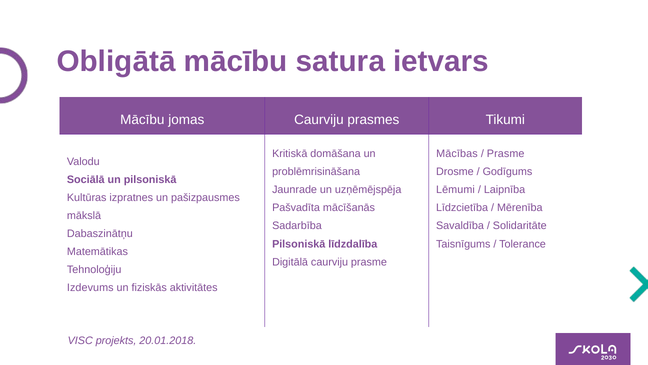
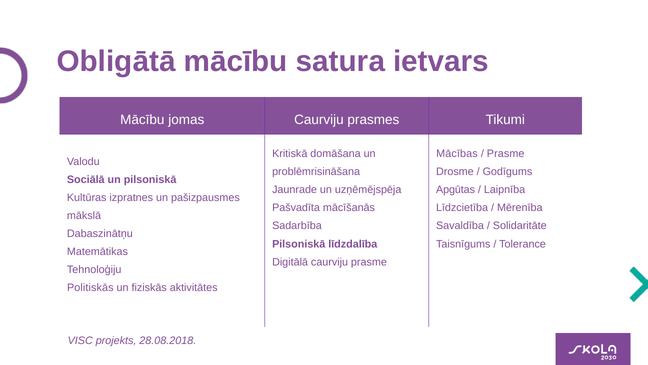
Lēmumi: Lēmumi -> Apgūtas (456, 190)
Izdevums: Izdevums -> Politiskās (90, 287)
20.01.2018: 20.01.2018 -> 28.08.2018 (168, 340)
